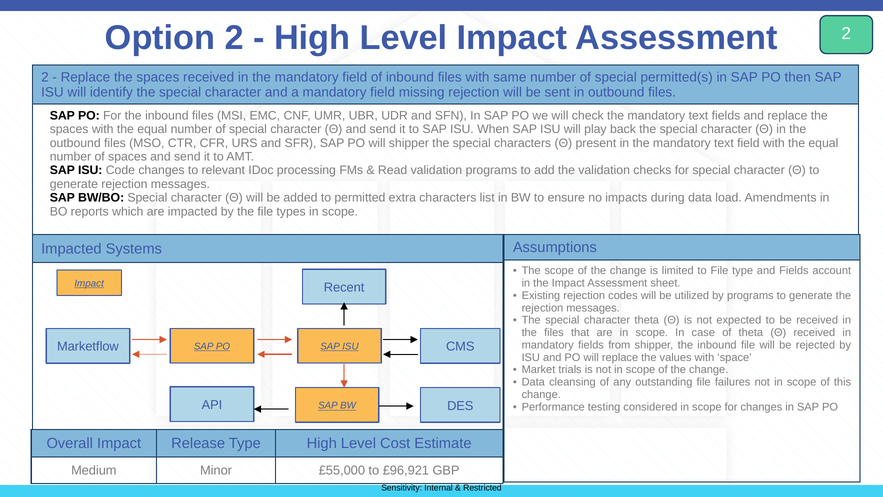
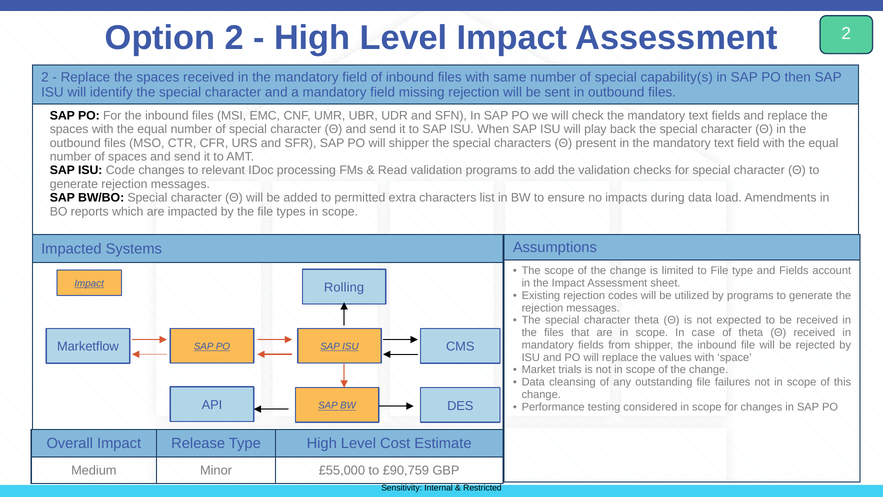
permitted(s: permitted(s -> capability(s (677, 77)
Recent: Recent -> Rolling (344, 287)
£96,921: £96,921 -> £90,759 (406, 470)
